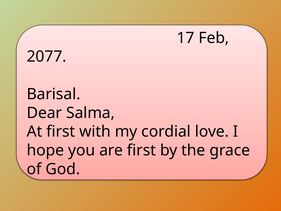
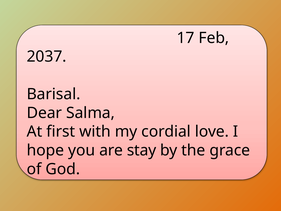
2077: 2077 -> 2037 (47, 57)
are first: first -> stay (142, 150)
